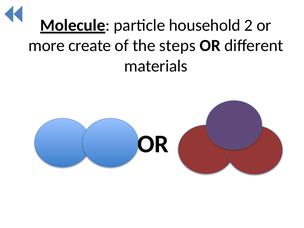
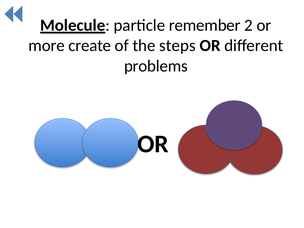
household: household -> remember (205, 25)
materials: materials -> problems (156, 66)
